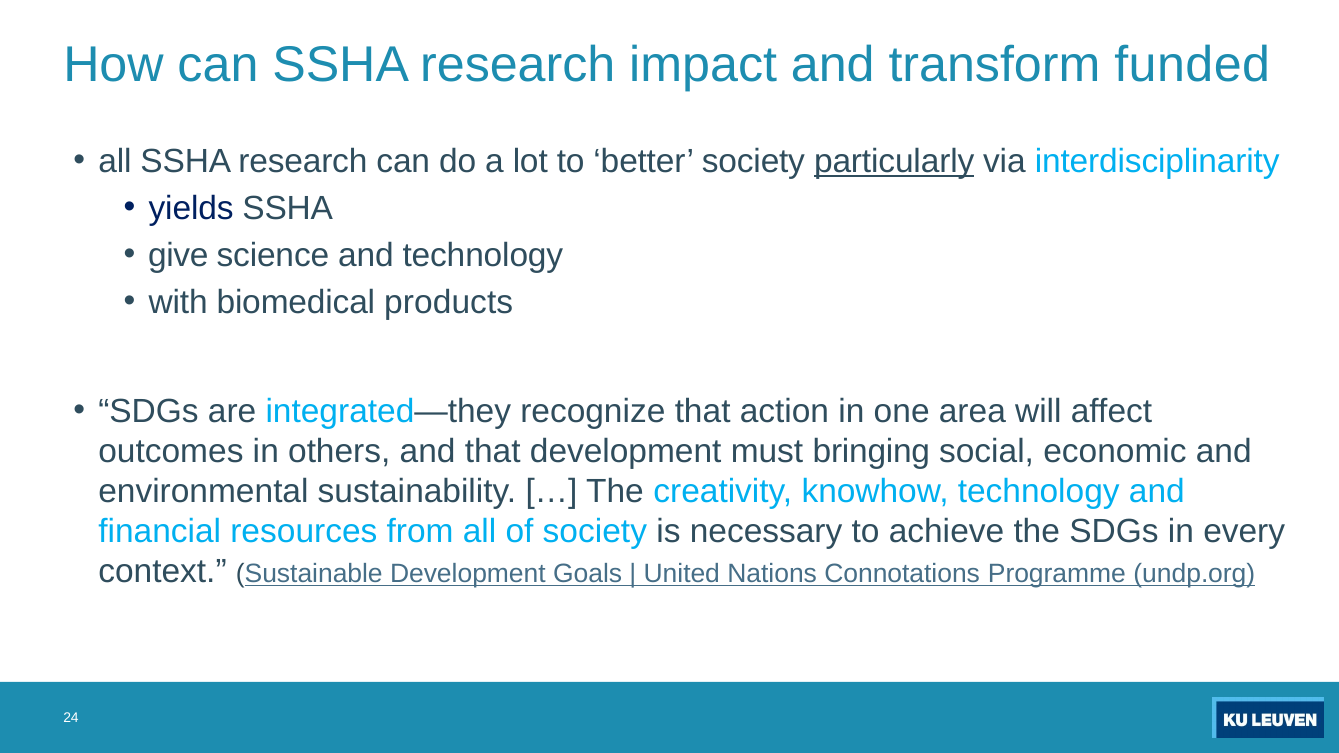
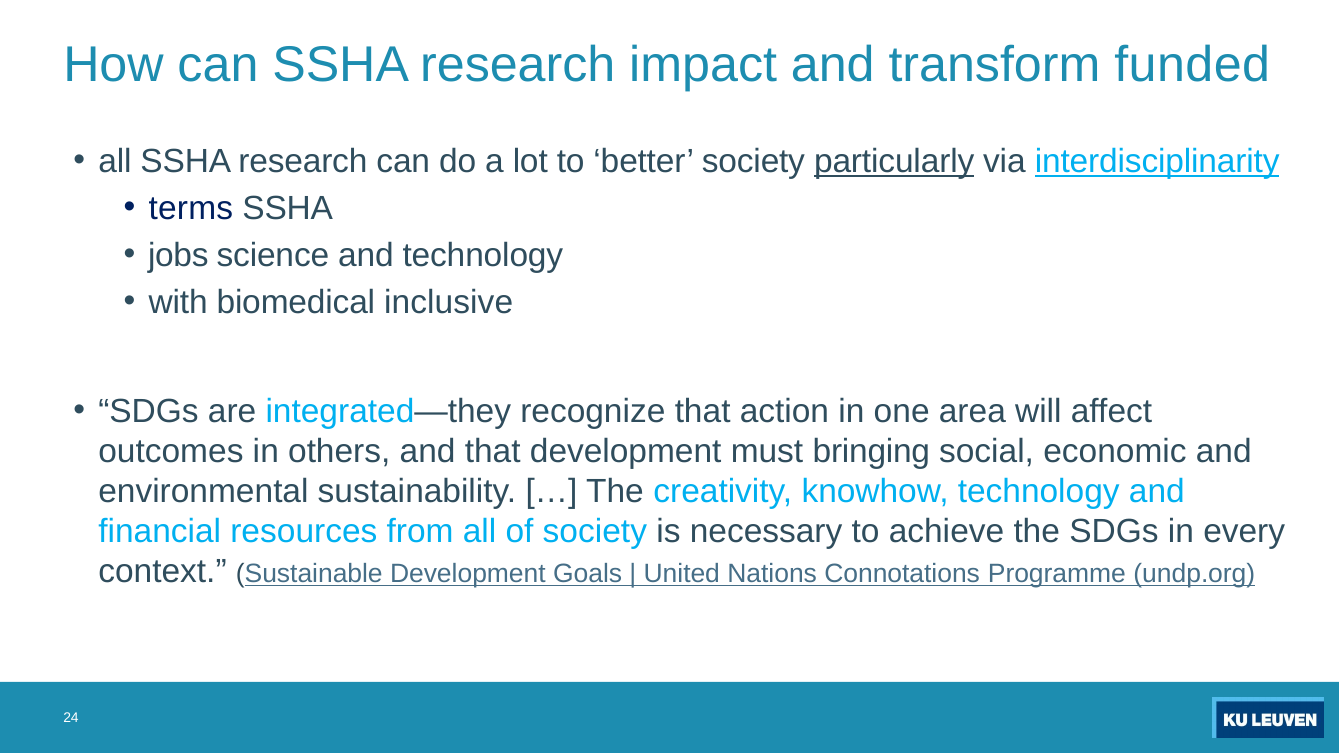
interdisciplinarity underline: none -> present (1157, 161)
yields: yields -> terms (191, 209)
give: give -> jobs (178, 256)
products: products -> inclusive (449, 303)
